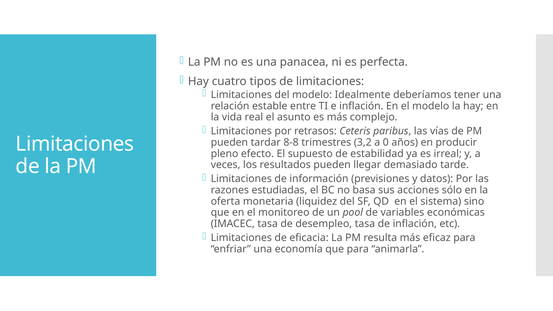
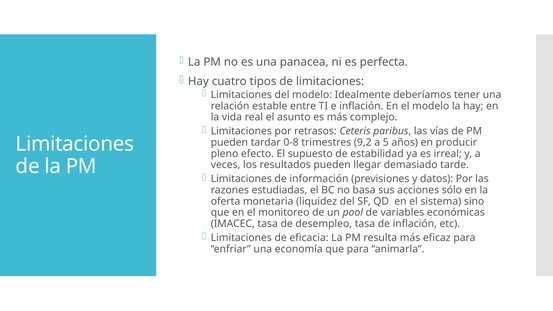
8-8: 8-8 -> 0-8 (291, 142)
3,2: 3,2 -> 9,2 (363, 142)
0: 0 -> 5 (386, 142)
